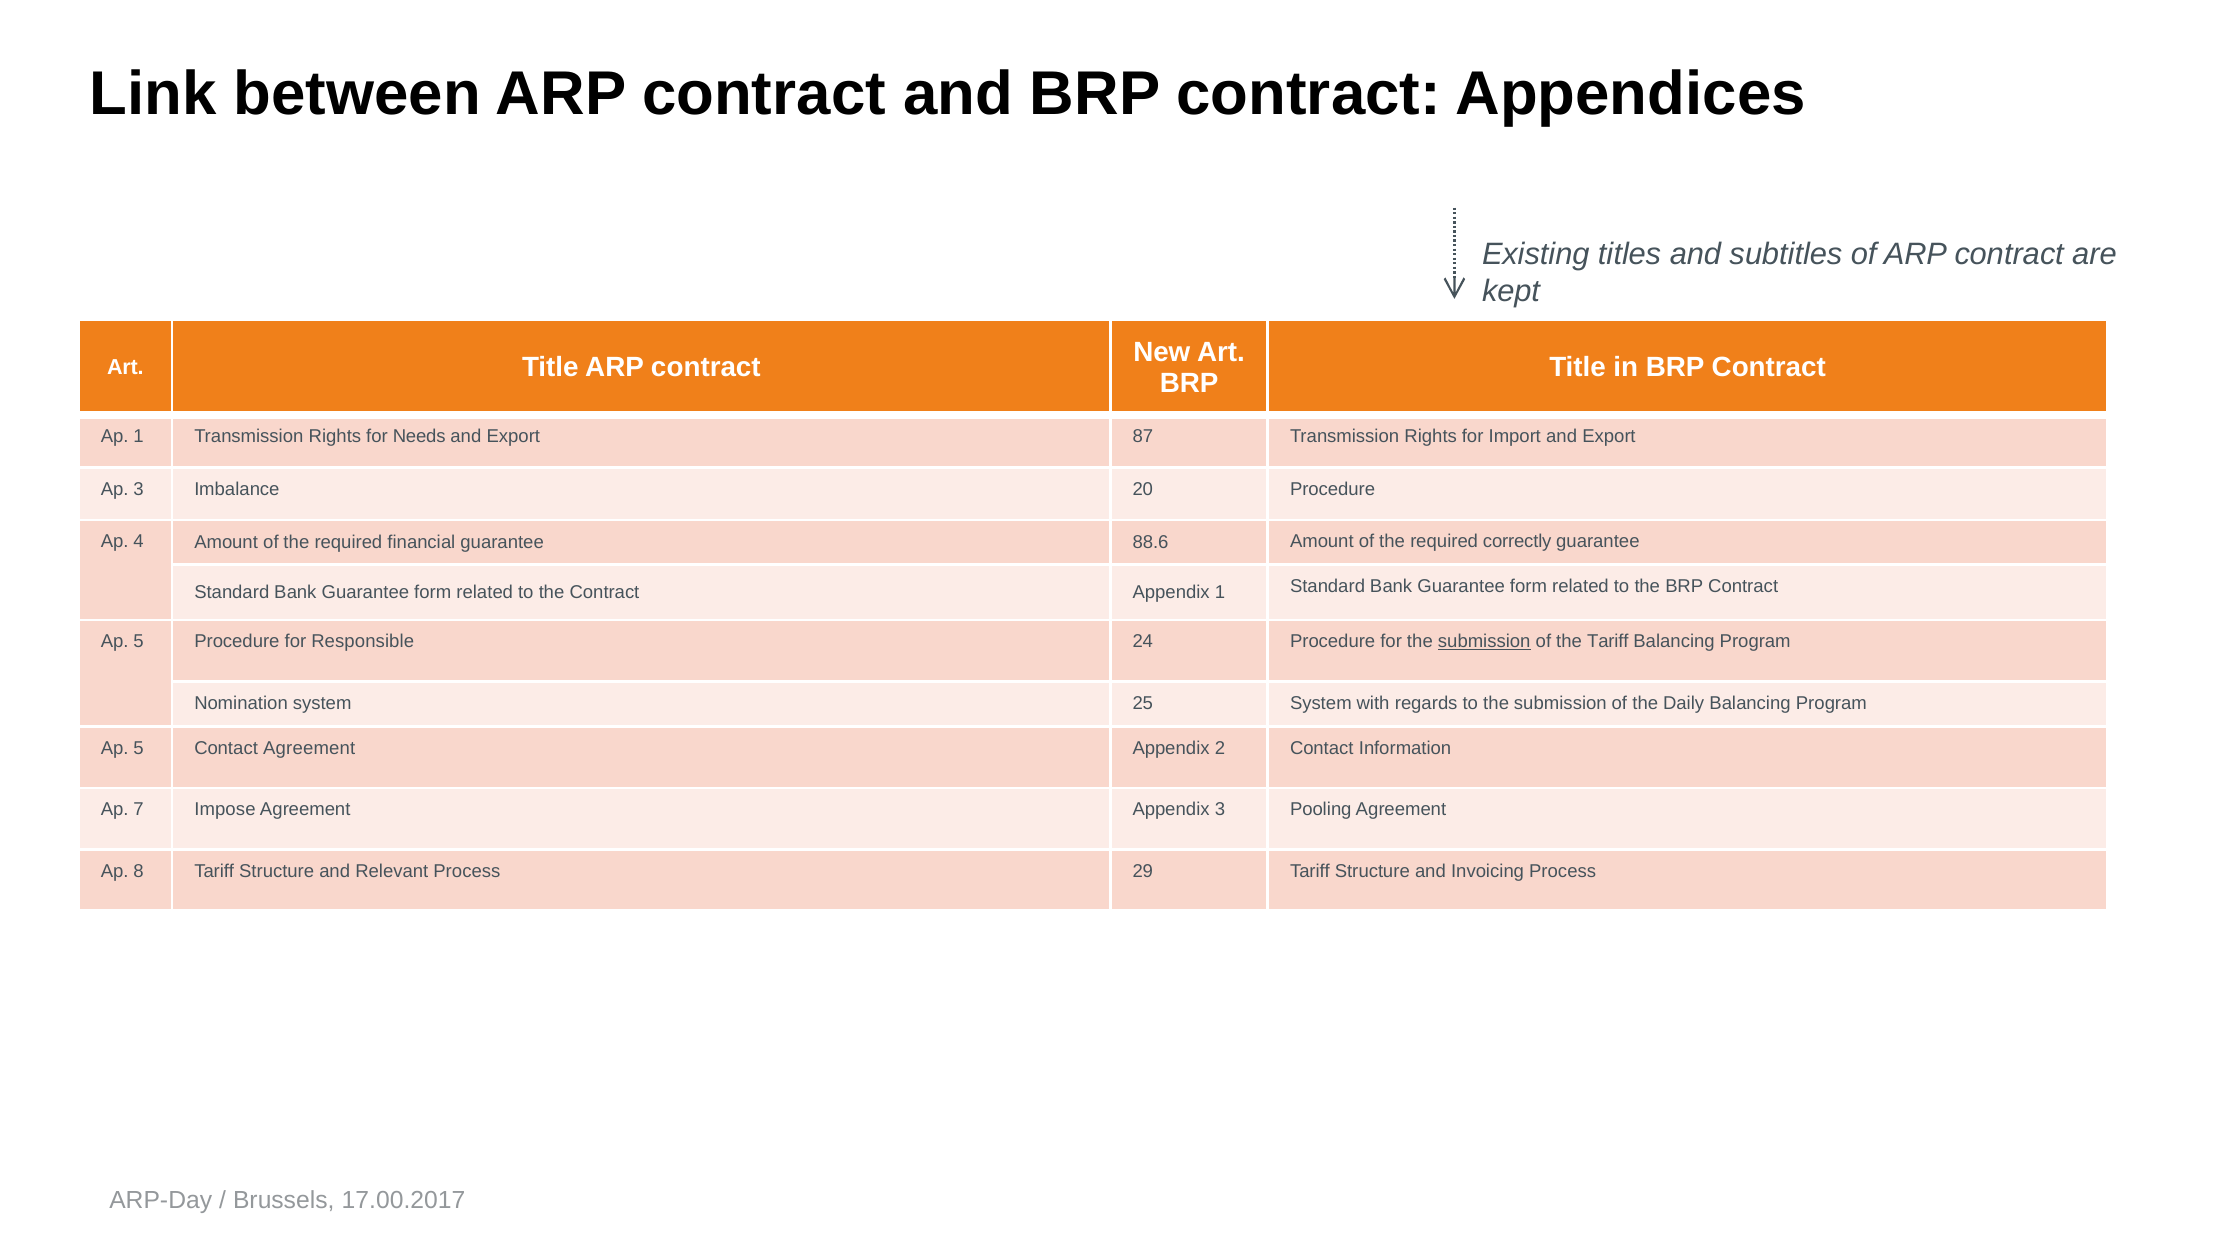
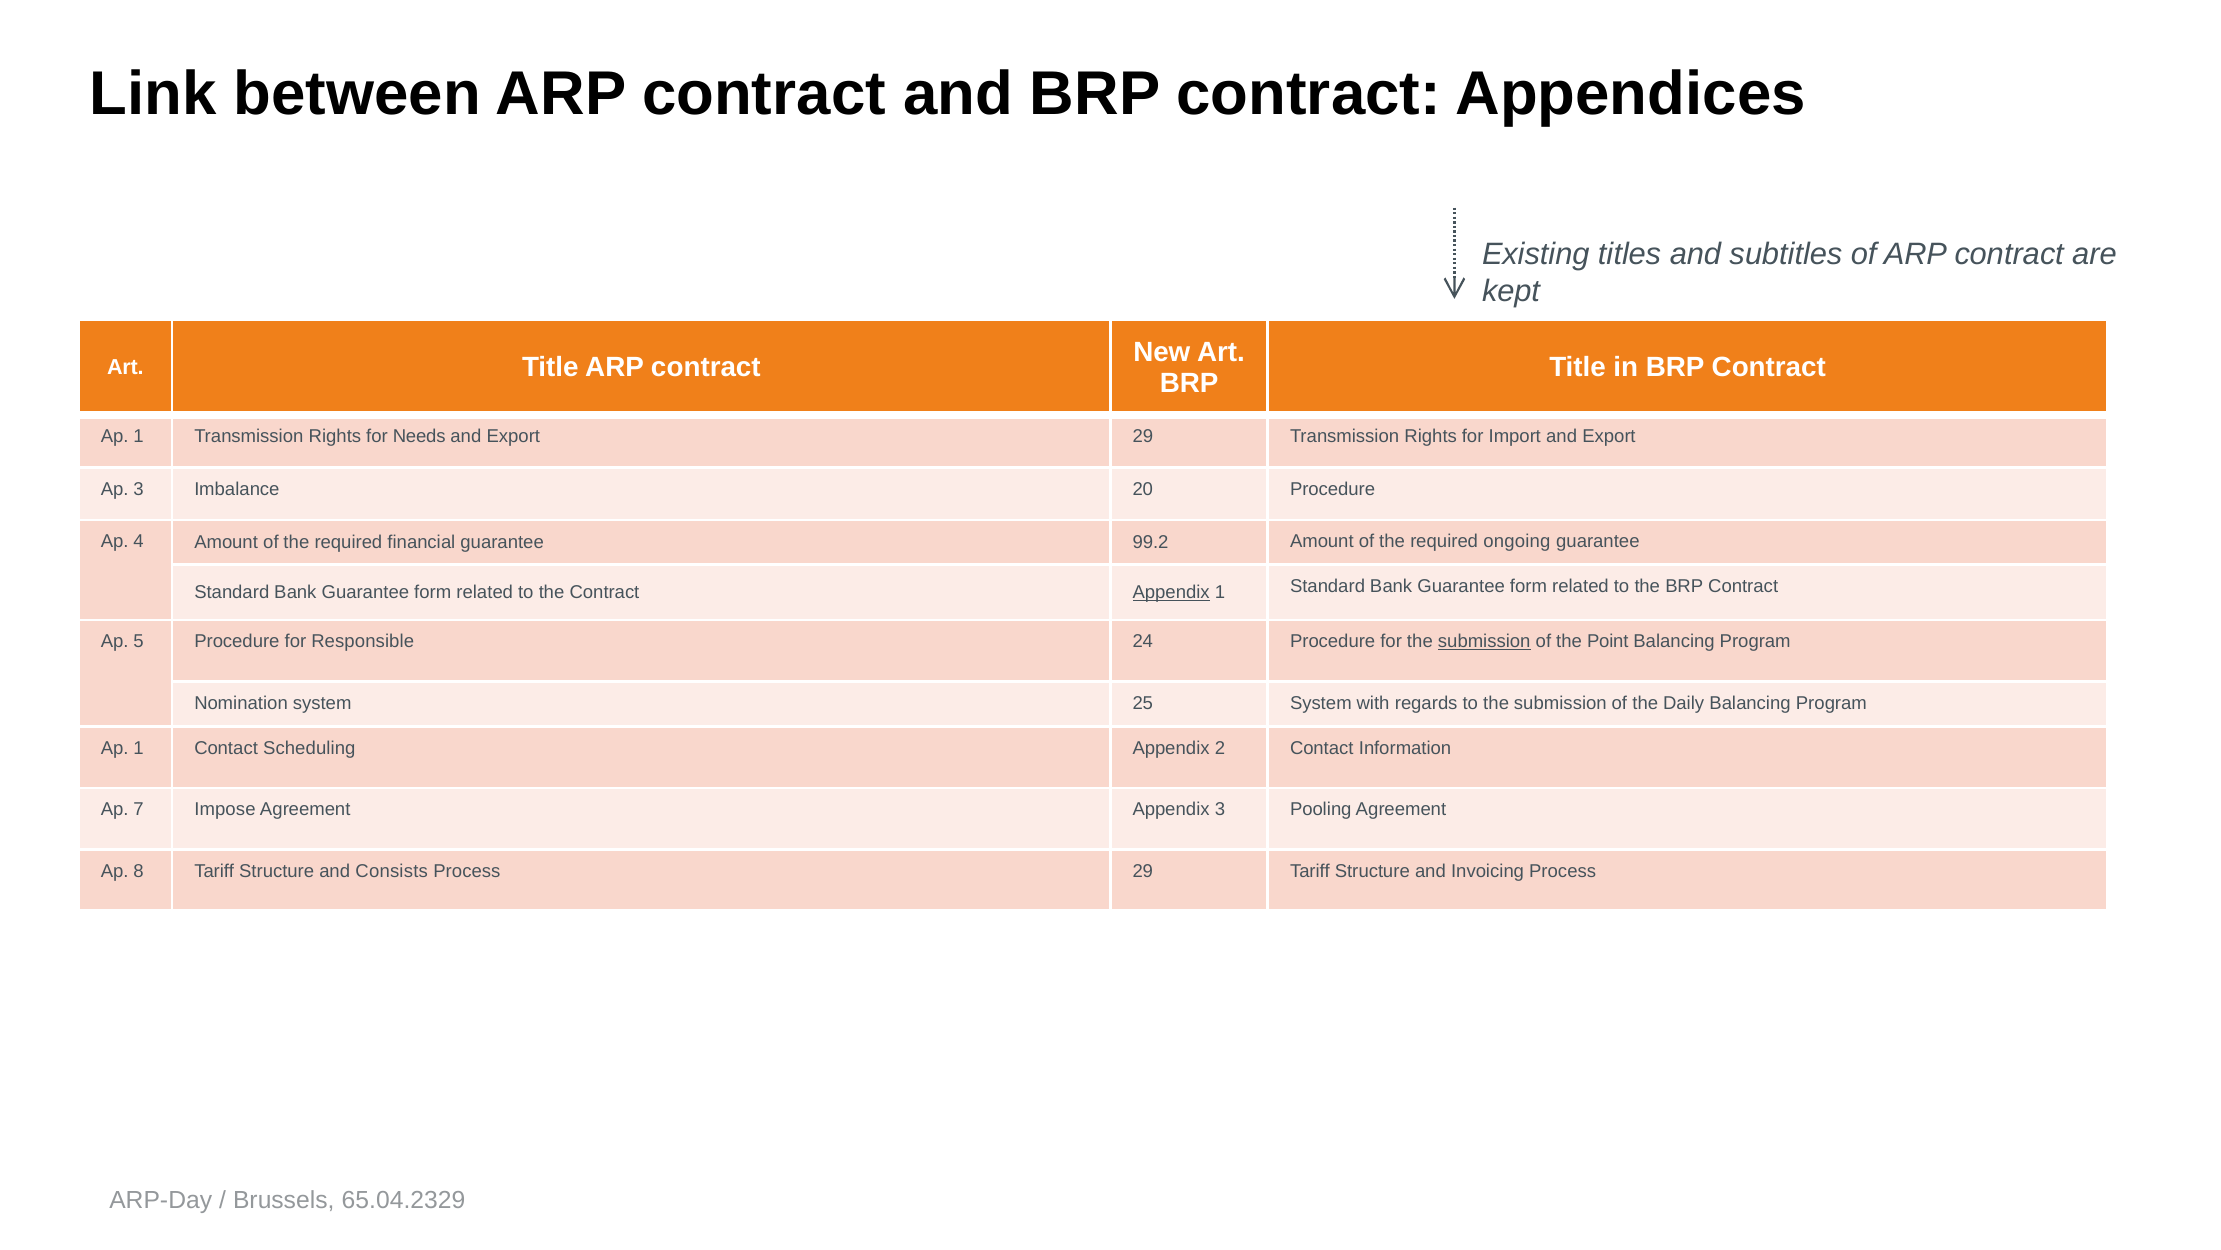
Export 87: 87 -> 29 (1143, 436)
88.6: 88.6 -> 99.2 (1151, 542)
correctly: correctly -> ongoing (1517, 541)
Appendix underline: none -> present (1171, 592)
the Tariff: Tariff -> Point (1608, 641)
5: 5 -> 1 (139, 748)
Contact Agreement: Agreement -> Scheduling (309, 748)
Relevant: Relevant -> Consists (392, 871)
17.00.2017: 17.00.2017 -> 65.04.2329 (404, 1200)
